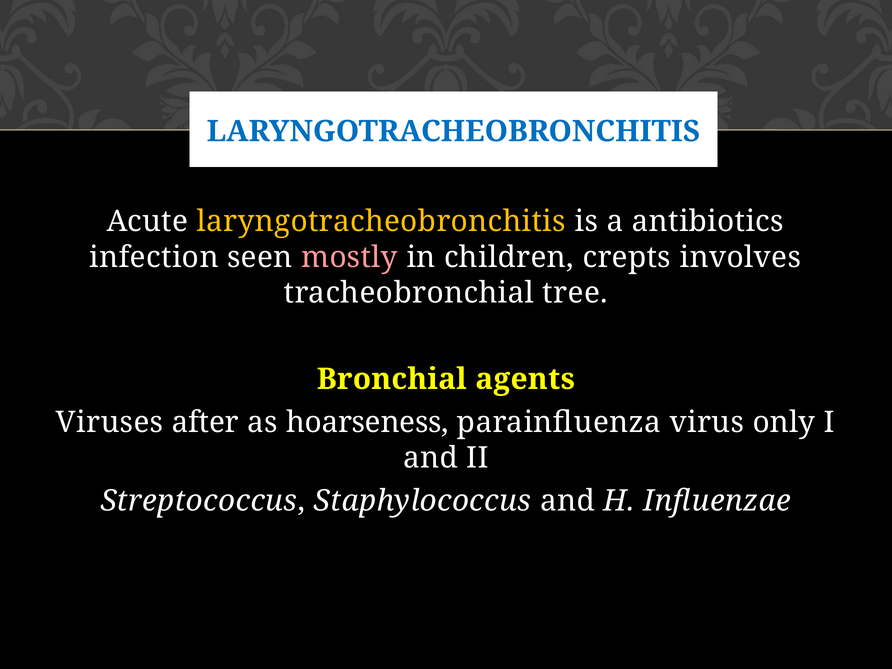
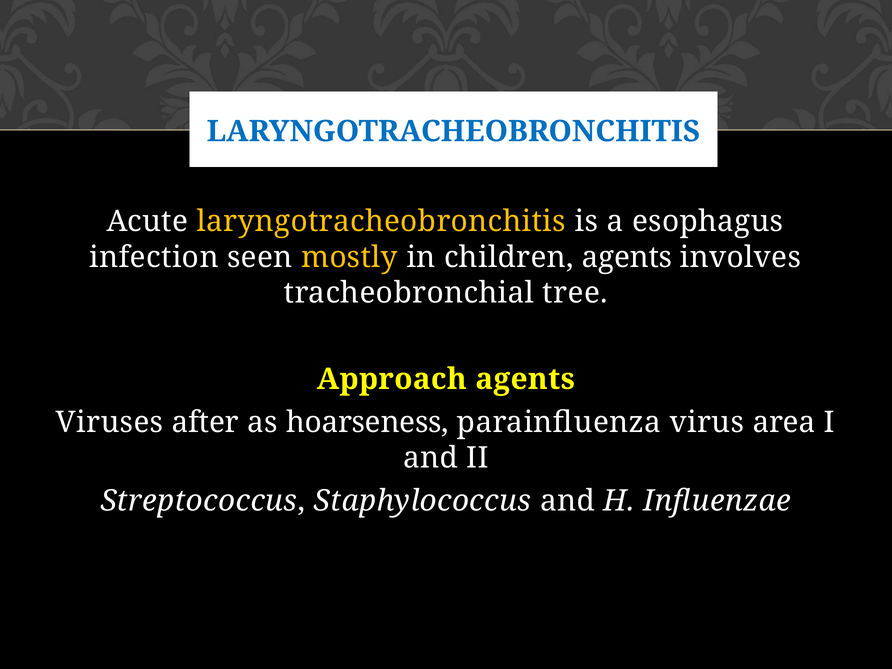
antibiotics: antibiotics -> esophagus (708, 222)
mostly colour: pink -> yellow (349, 257)
children crepts: crepts -> agents (627, 257)
Bronchial: Bronchial -> Approach (392, 379)
only: only -> area (784, 422)
